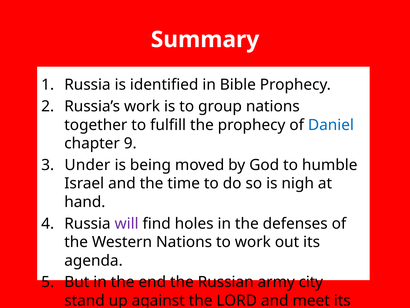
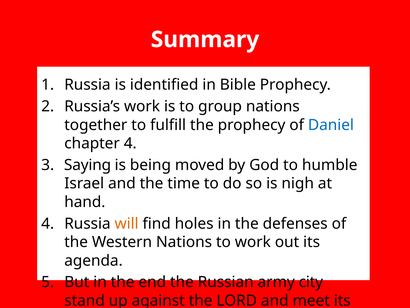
chapter 9: 9 -> 4 (130, 143)
Under: Under -> Saying (88, 165)
will colour: purple -> orange (127, 223)
